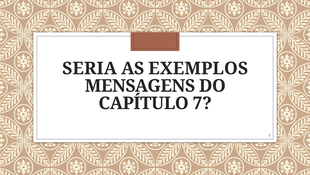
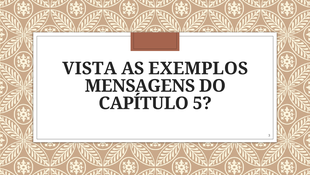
SERIA: SERIA -> VISTA (90, 68)
7: 7 -> 5 (202, 103)
